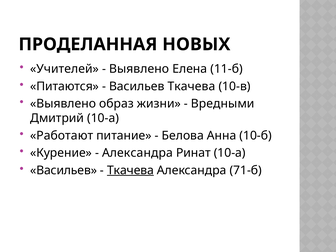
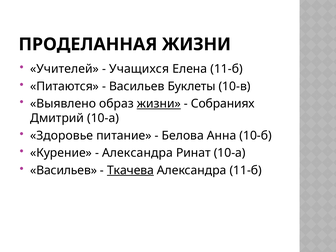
ПРОДЕЛАННАЯ НОВЫХ: НОВЫХ -> ЖИЗНИ (196, 44)
Выявлено: Выявлено -> Учащихся (139, 69)
Васильев Ткачева: Ткачева -> Буклеты (192, 86)
жизни underline: none -> present (159, 104)
Вредными: Вредными -> Собраниях (223, 104)
Работают: Работают -> Здоровье (62, 136)
Александра 71-б: 71-б -> 11-б (246, 170)
